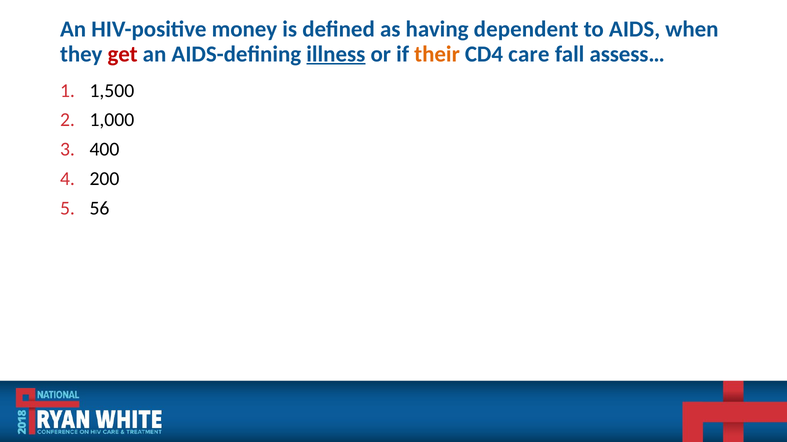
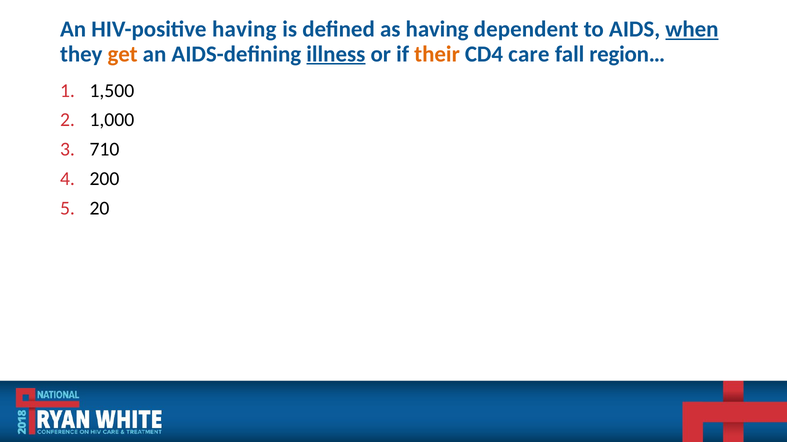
HIV-positive money: money -> having (244, 29)
when underline: none -> present (692, 29)
get colour: red -> orange (123, 54)
assess…: assess… -> region… (627, 54)
400: 400 -> 710 (104, 150)
56: 56 -> 20 (99, 209)
